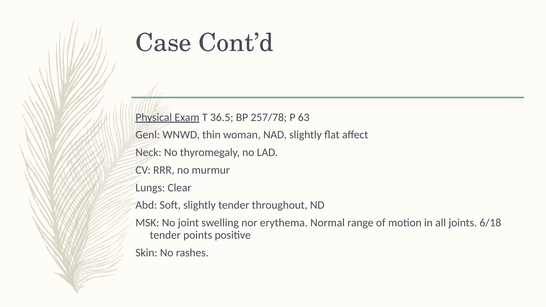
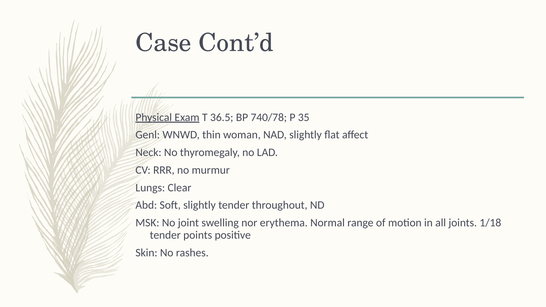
257/78: 257/78 -> 740/78 (269, 117)
63: 63 -> 35 (304, 117)
6/18: 6/18 -> 1/18 (490, 223)
